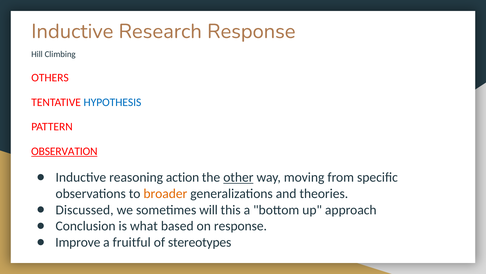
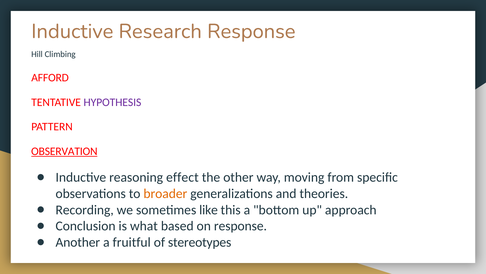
OTHERS: OTHERS -> AFFORD (50, 77)
HYPOTHESIS colour: blue -> purple (112, 102)
action: action -> effect (182, 177)
other underline: present -> none (238, 177)
Discussed: Discussed -> Recording (85, 209)
will: will -> like (209, 209)
Improve: Improve -> Another (78, 242)
